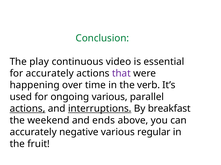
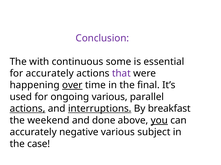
Conclusion colour: green -> purple (102, 38)
play: play -> with (39, 62)
video: video -> some (119, 62)
over underline: none -> present (72, 85)
verb: verb -> final (149, 85)
ends: ends -> done (104, 121)
you underline: none -> present (159, 121)
regular: regular -> subject (154, 133)
fruit: fruit -> case (39, 144)
